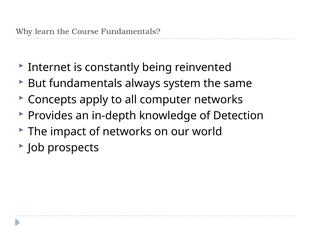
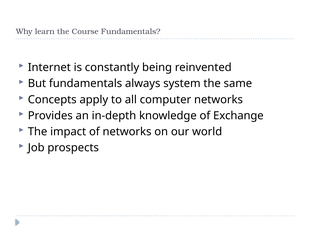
Detection: Detection -> Exchange (238, 115)
